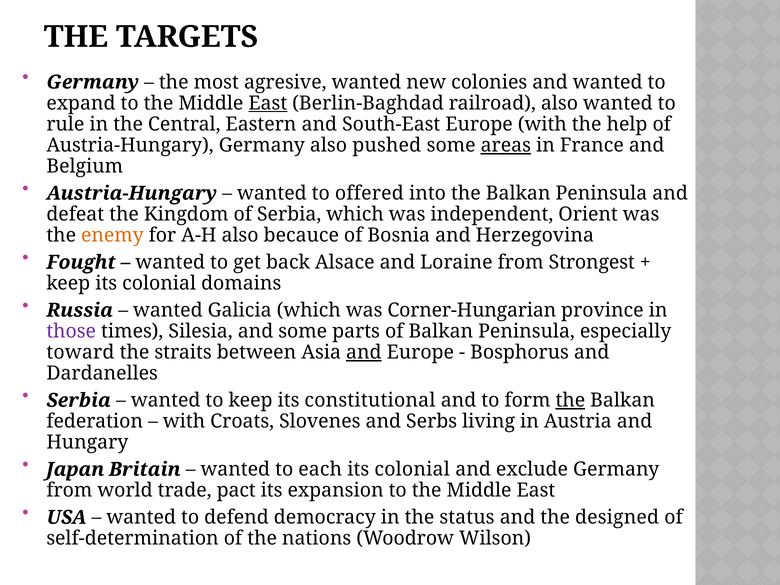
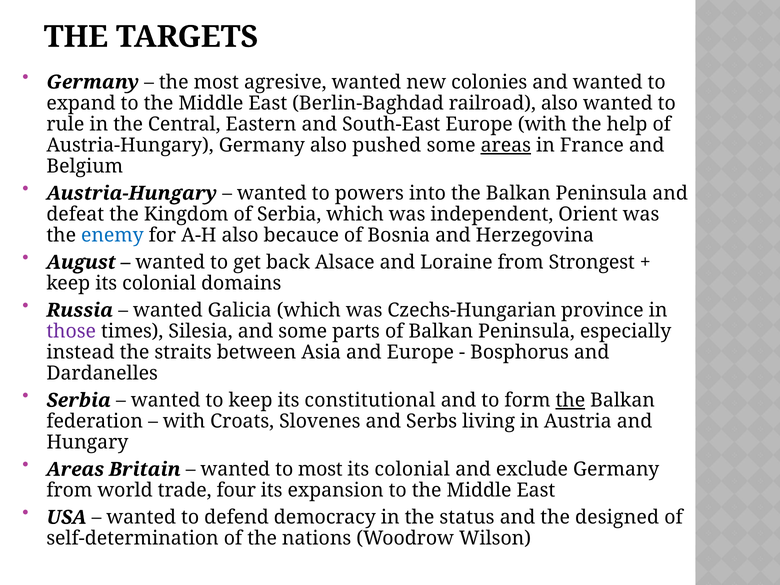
East underline: present -> none (268, 103)
offered: offered -> powers (369, 193)
enemy colour: orange -> blue (112, 235)
Fought: Fought -> August (81, 262)
Corner-Hungarian: Corner-Hungarian -> Czechs-Hungarian (472, 310)
toward: toward -> instead (80, 352)
and underline: present -> none (364, 352)
Japan: Japan -> Areas (75, 469)
to each: each -> most (320, 469)
pact: pact -> four (236, 490)
